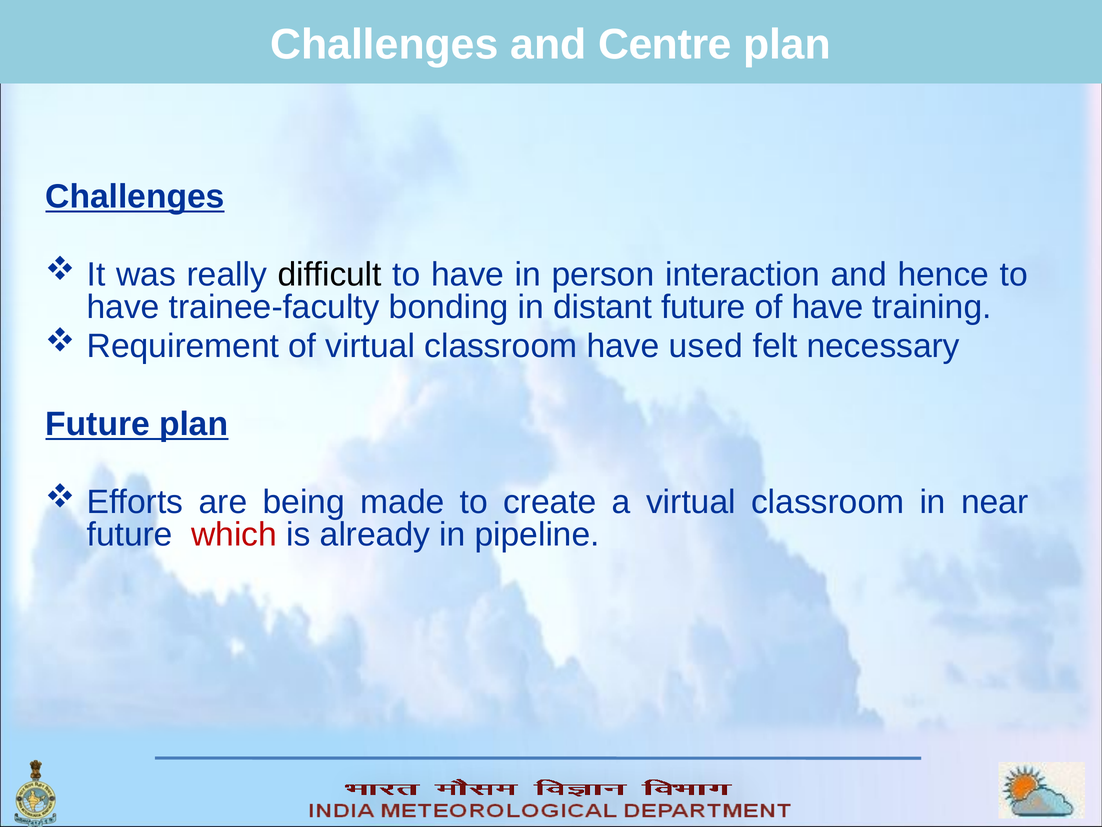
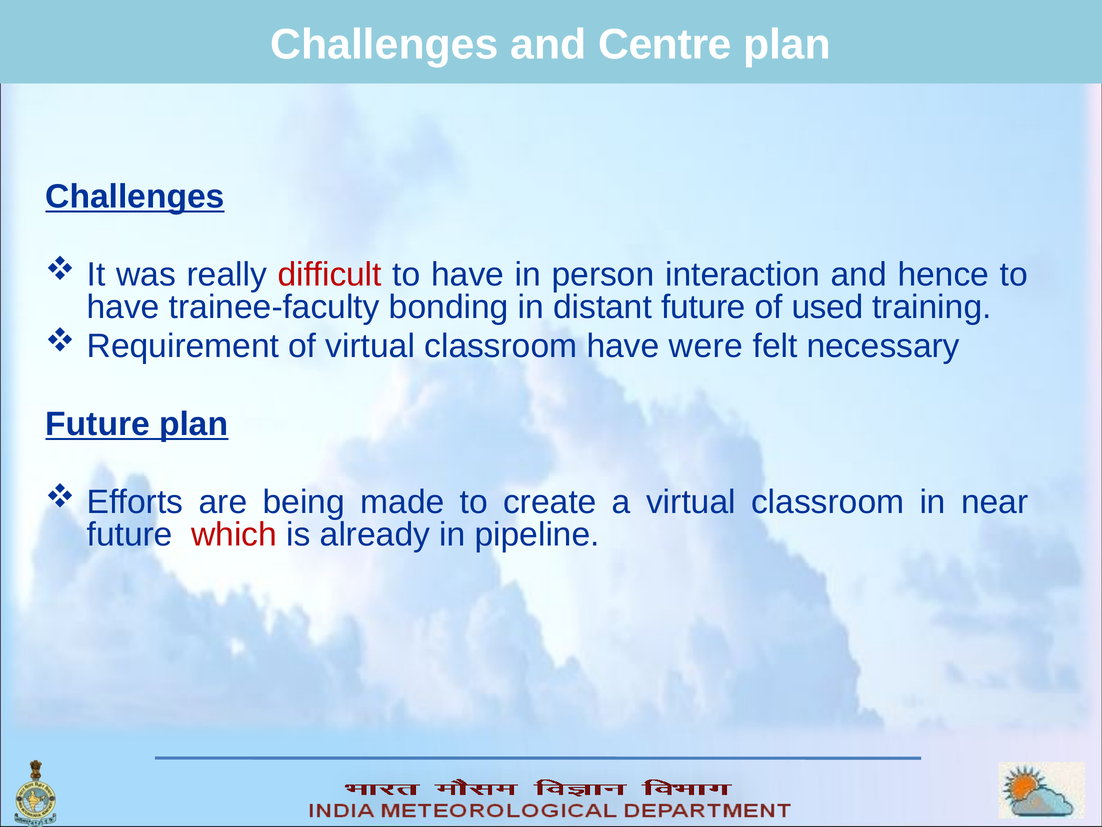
difficult colour: black -> red (330, 275)
of have: have -> used (828, 307)
used: used -> were (706, 346)
